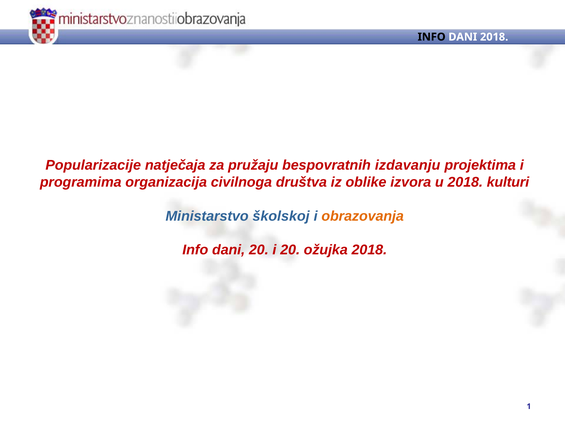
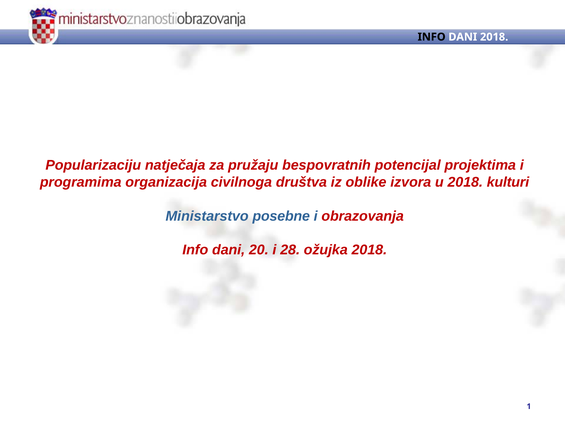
Popularizacije: Popularizacije -> Popularizaciju (93, 166)
izdavanju: izdavanju -> potencijal (408, 166)
školskoj: školskoj -> posebne (281, 216)
obrazovanja colour: orange -> red (363, 216)
i 20: 20 -> 28 (290, 250)
